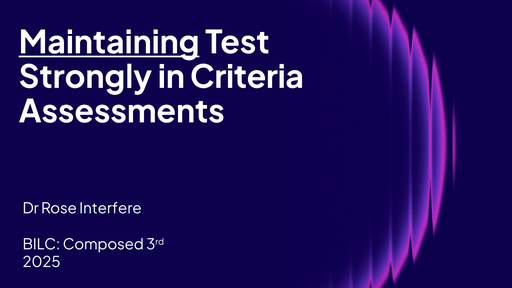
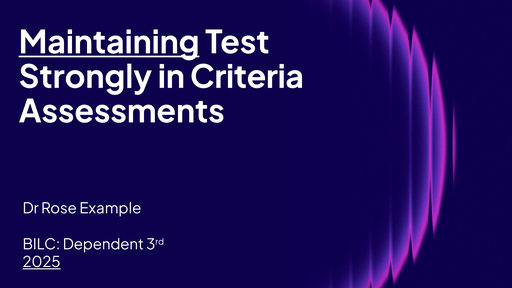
Interfere: Interfere -> Example (110, 209)
Composed: Composed -> Dependent (103, 244)
2025 underline: none -> present (42, 262)
